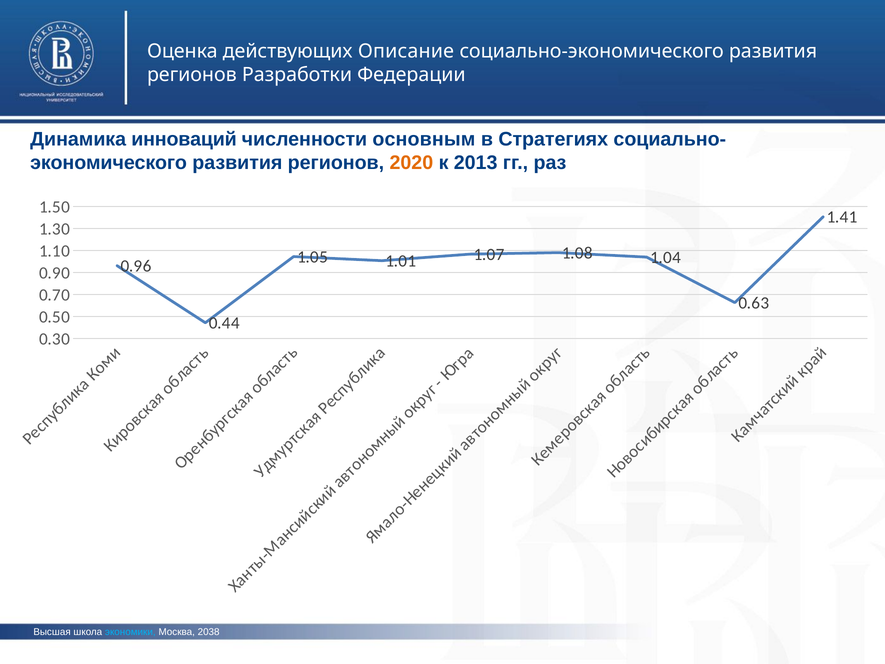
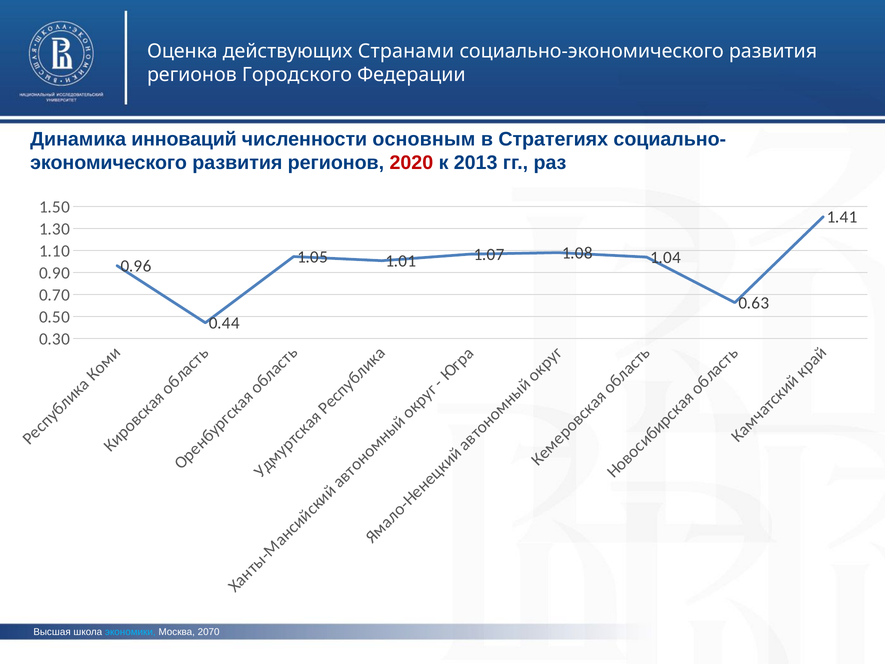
Описание: Описание -> Странами (406, 51)
Разработки: Разработки -> Городского (297, 75)
2020 colour: orange -> red (411, 163)
2038: 2038 -> 2070 (209, 632)
